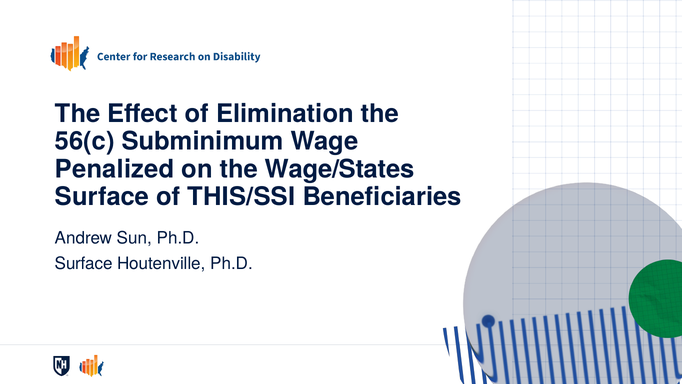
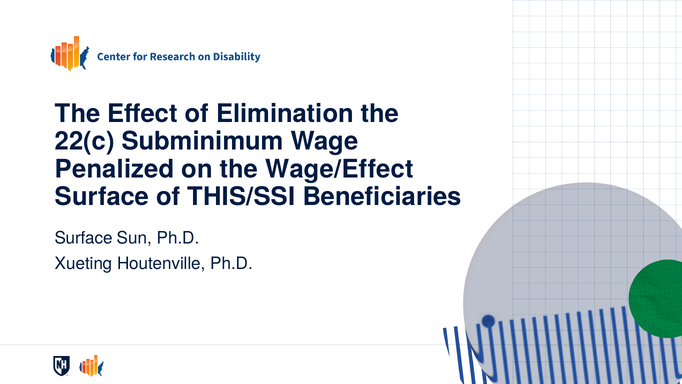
56(c: 56(c -> 22(c (85, 141)
Wage/States: Wage/States -> Wage/Effect (339, 169)
Andrew: Andrew -> Surface (84, 238)
Surface: Surface -> Xueting (84, 263)
